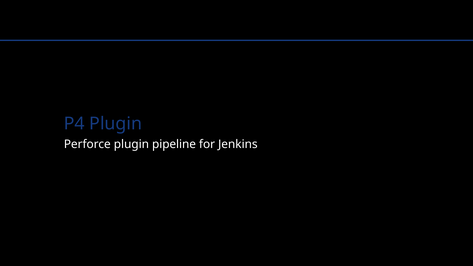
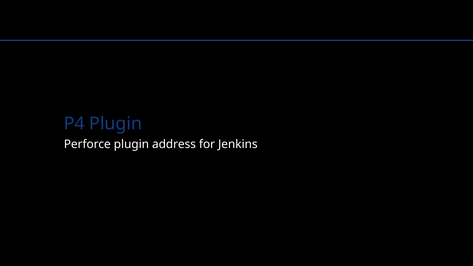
pipeline: pipeline -> address (174, 144)
